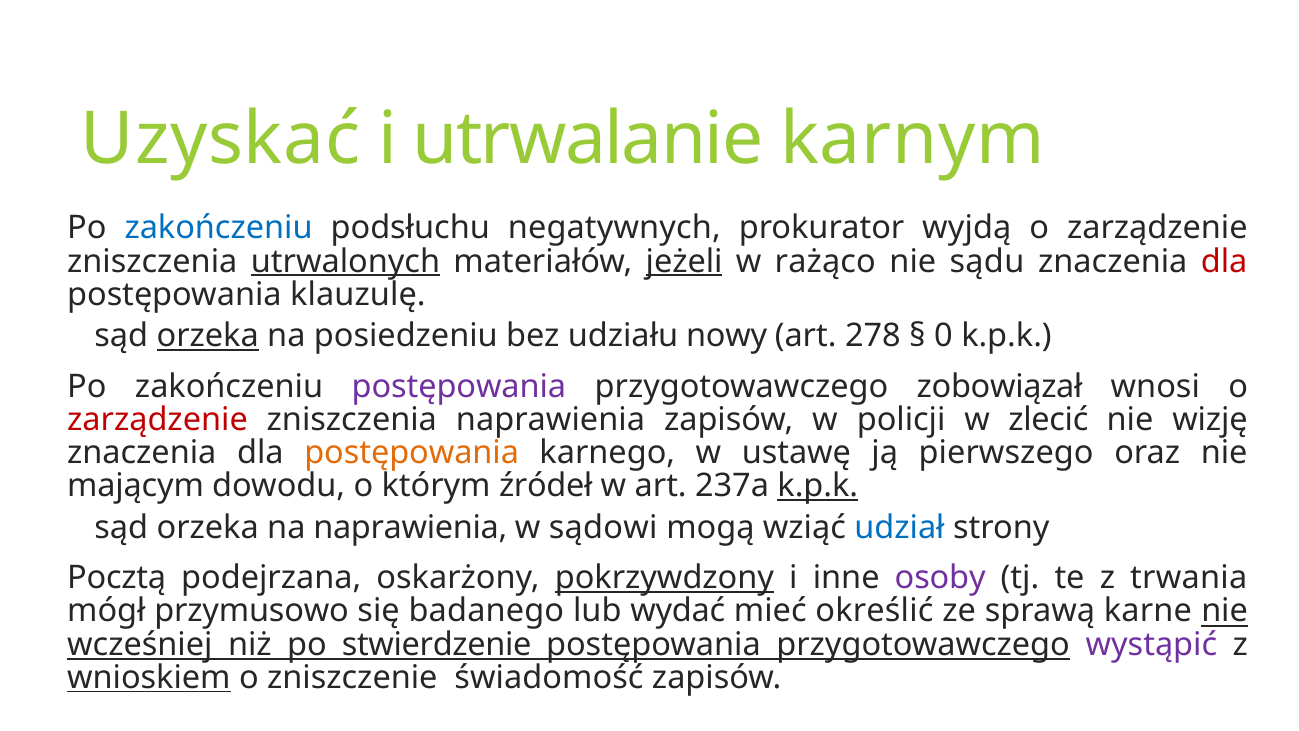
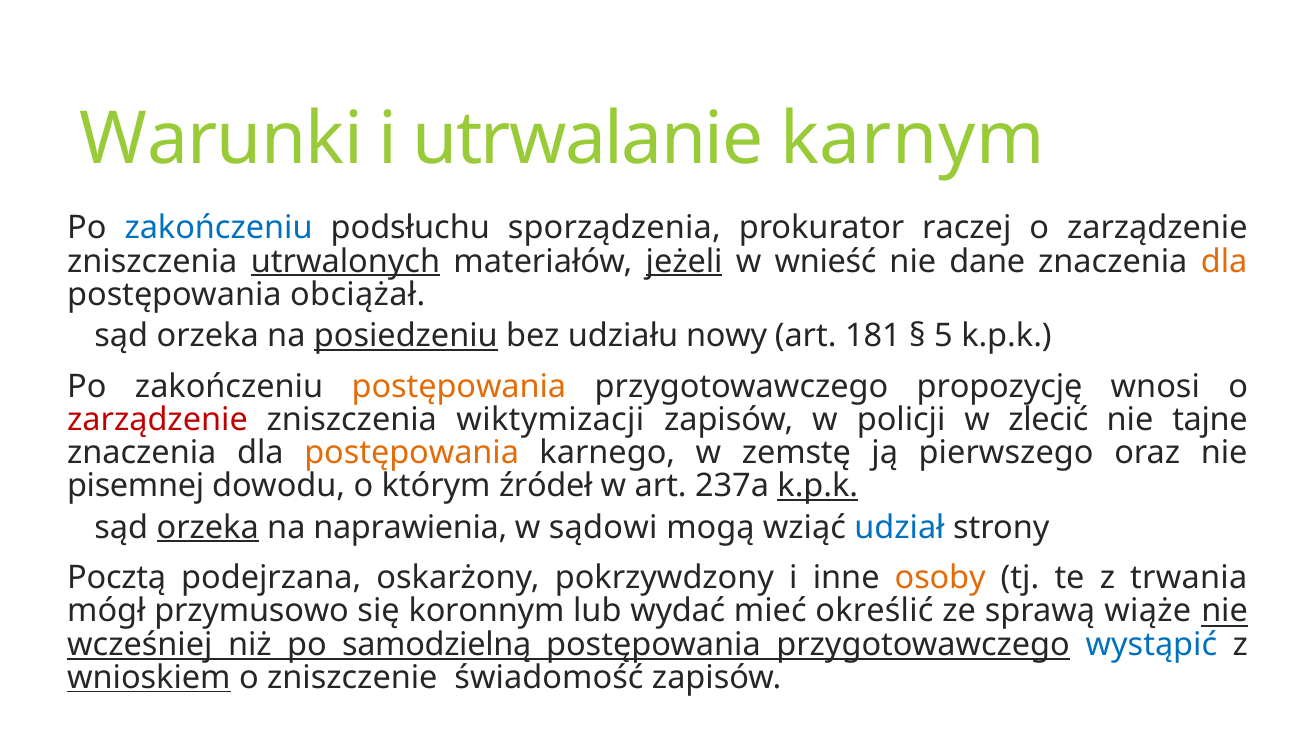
Uzyskać: Uzyskać -> Warunki (221, 140)
negatywnych: negatywnych -> sporządzenia (614, 228)
wyjdą: wyjdą -> raczej (967, 228)
rażąco: rażąco -> wnieść (826, 261)
sądu: sądu -> dane (987, 261)
dla colour: red -> orange (1224, 261)
klauzulę: klauzulę -> obciążał (358, 294)
orzeka underline: present -> none (208, 336)
posiedzeniu underline: none -> present (406, 336)
278: 278 -> 181 (873, 336)
0: 0 -> 5 (943, 336)
postępowania colour: purple -> orange (459, 386)
zobowiązał: zobowiązał -> propozycję (1000, 386)
zniszczenia naprawienia: naprawienia -> wiktymizacji (550, 420)
wizję: wizję -> tajne (1210, 420)
ustawę: ustawę -> zemstę (796, 453)
mającym: mającym -> pisemnej (136, 486)
orzeka underline: none -> present (208, 527)
pokrzywdzony underline: present -> none (664, 578)
osoby colour: purple -> orange (940, 578)
badanego: badanego -> koronnym (487, 611)
karne: karne -> wiąże (1148, 611)
stwierdzenie: stwierdzenie -> samodzielną (437, 644)
wystąpić colour: purple -> blue (1151, 644)
